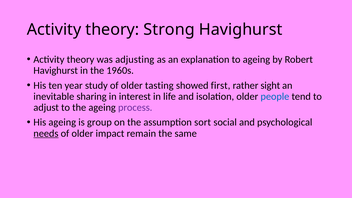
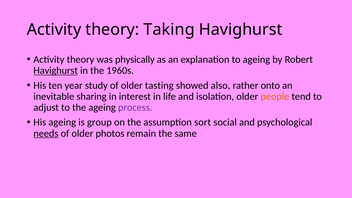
Strong: Strong -> Taking (169, 30)
adjusting: adjusting -> physically (135, 60)
Havighurst underline: none -> present (56, 71)
first: first -> also (221, 85)
sight: sight -> onto (270, 85)
people colour: blue -> orange (275, 96)
impact: impact -> photos (110, 133)
